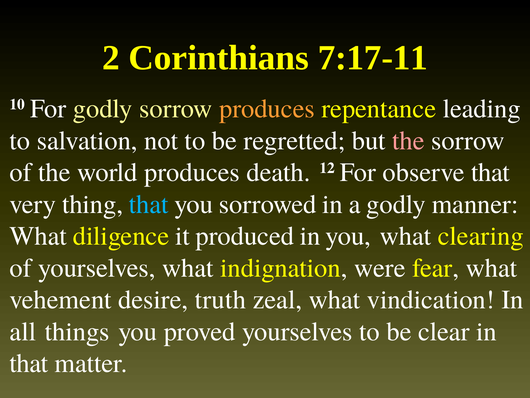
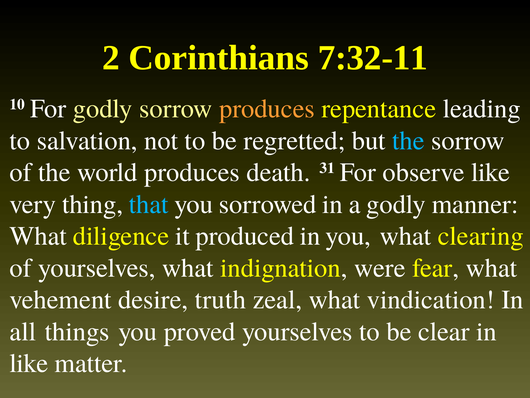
7:17-11: 7:17-11 -> 7:32-11 (373, 58)
the colour: pink -> light blue (408, 140)
12: 12 -> 31 (327, 168)
observe that: that -> like (491, 172)
that: that -> like (29, 363)
